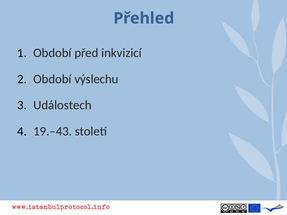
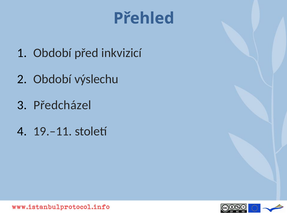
Událostech: Událostech -> Předcházel (62, 105)
19.–43: 19.–43 -> 19.–11 (53, 131)
